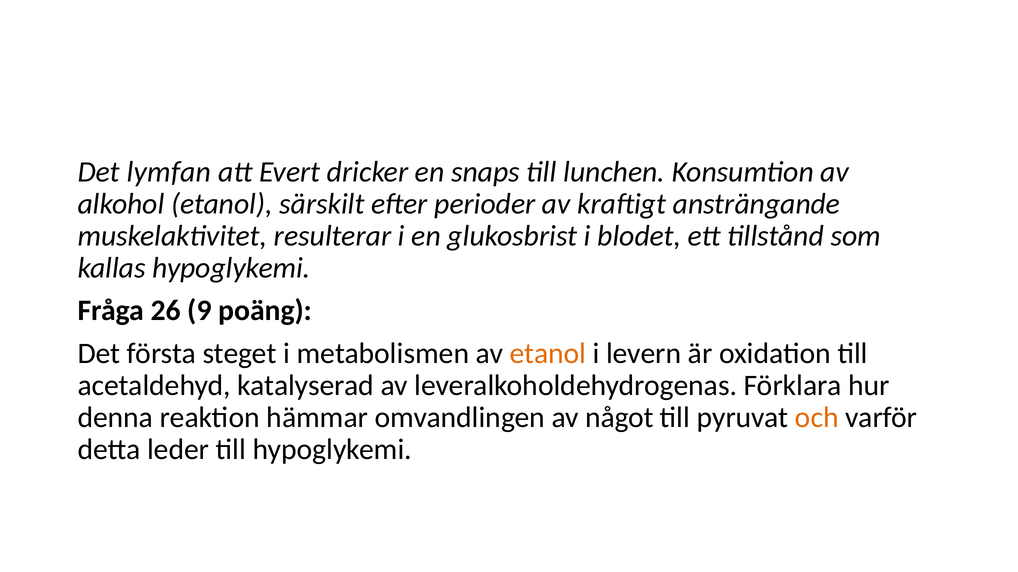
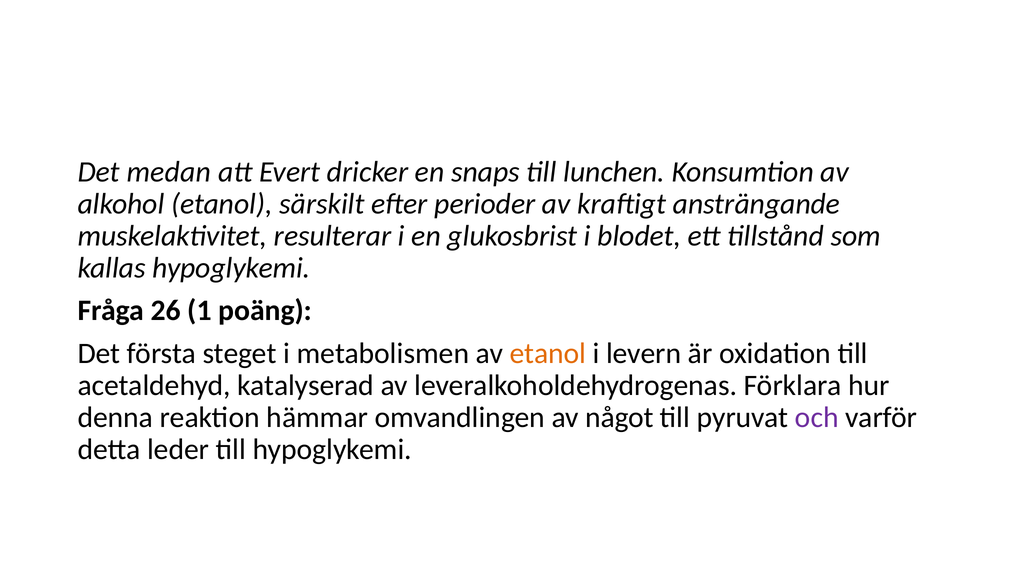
lymfan: lymfan -> medan (169, 172)
9: 9 -> 1 (199, 311)
och colour: orange -> purple (817, 418)
